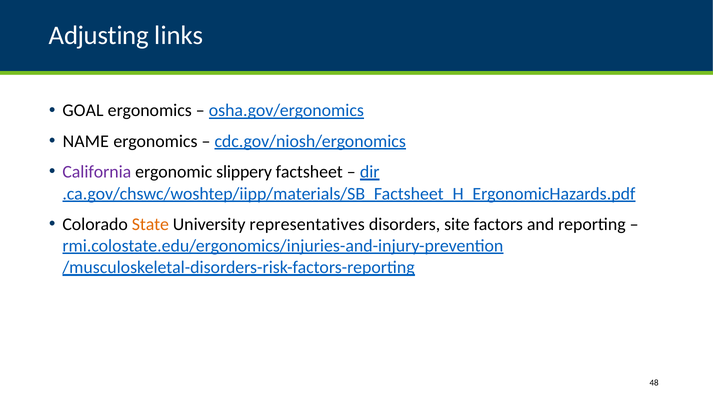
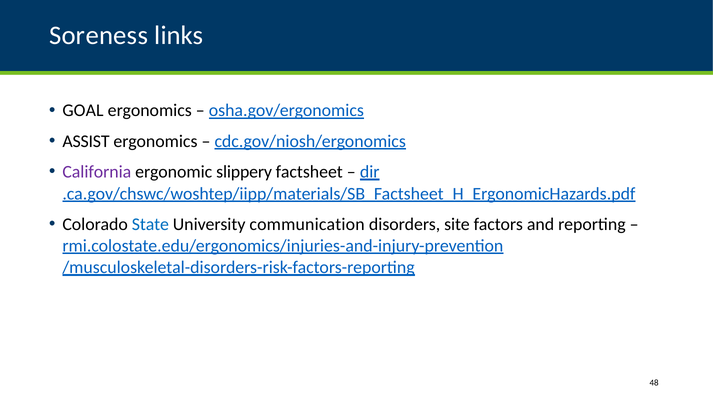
Adjusting: Adjusting -> Soreness (99, 35)
NAME: NAME -> ASSIST (86, 141)
State colour: orange -> blue (150, 224)
representatives: representatives -> communication (307, 224)
